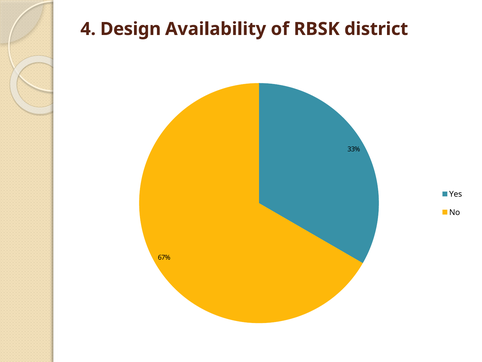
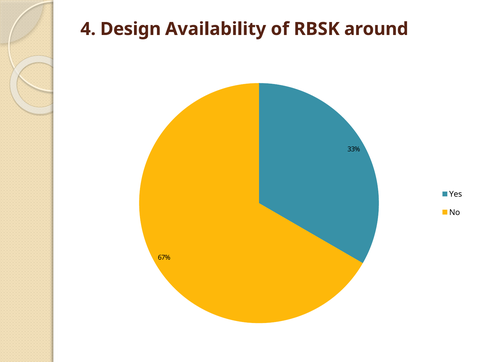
district: district -> around (376, 29)
